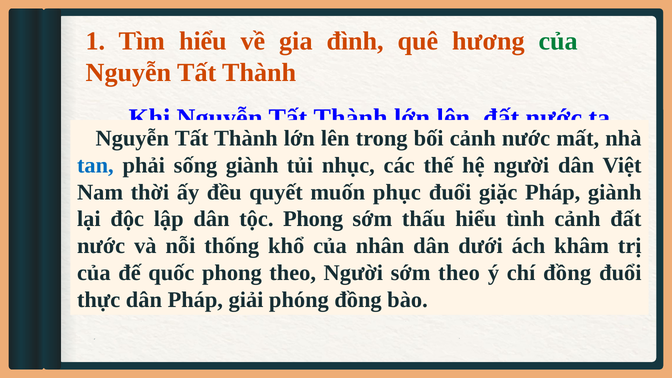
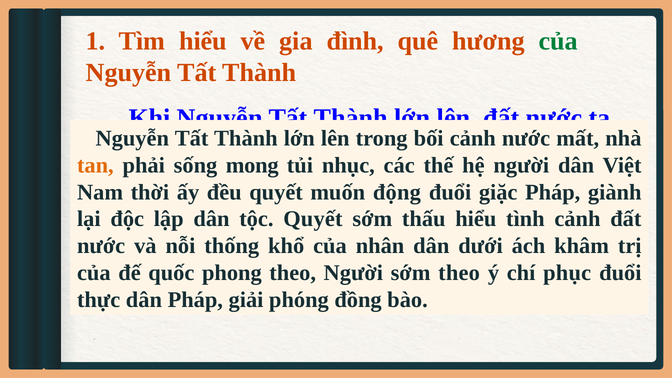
tan colour: blue -> orange (95, 165)
sống giành: giành -> mong (252, 165)
phục: phục -> động (397, 192)
tộc Phong: Phong -> Quyết (313, 219)
chí đồng: đồng -> phục (567, 273)
